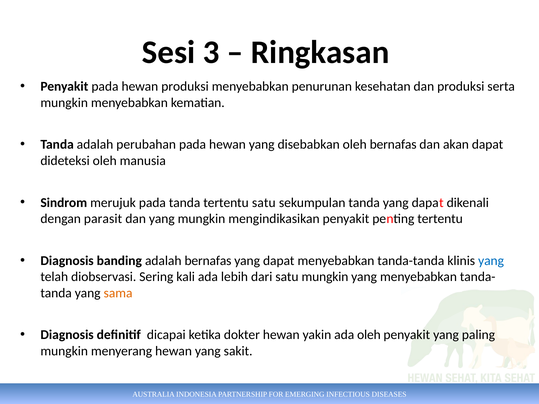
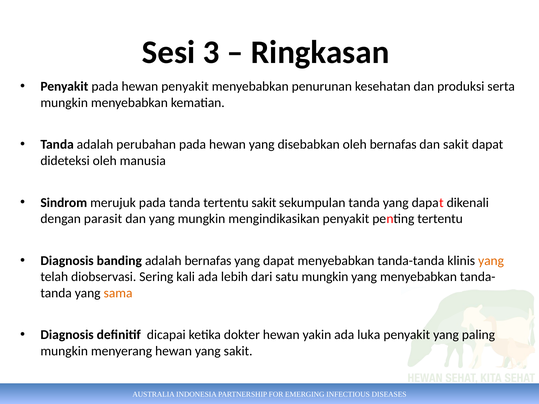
hewan produksi: produksi -> penyakit (185, 87)
dan akan: akan -> sakit (456, 145)
tertentu satu: satu -> sakit (264, 203)
yang colour: blue -> orange (491, 261)
ada oleh: oleh -> luka (369, 335)
